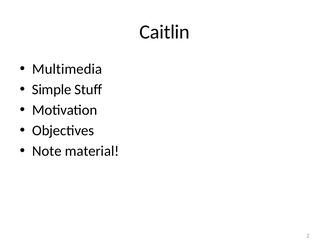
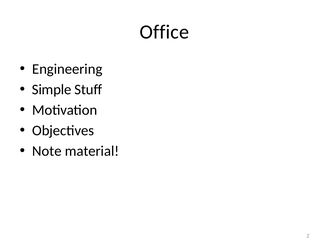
Caitlin: Caitlin -> Office (164, 32)
Multimedia: Multimedia -> Engineering (67, 69)
